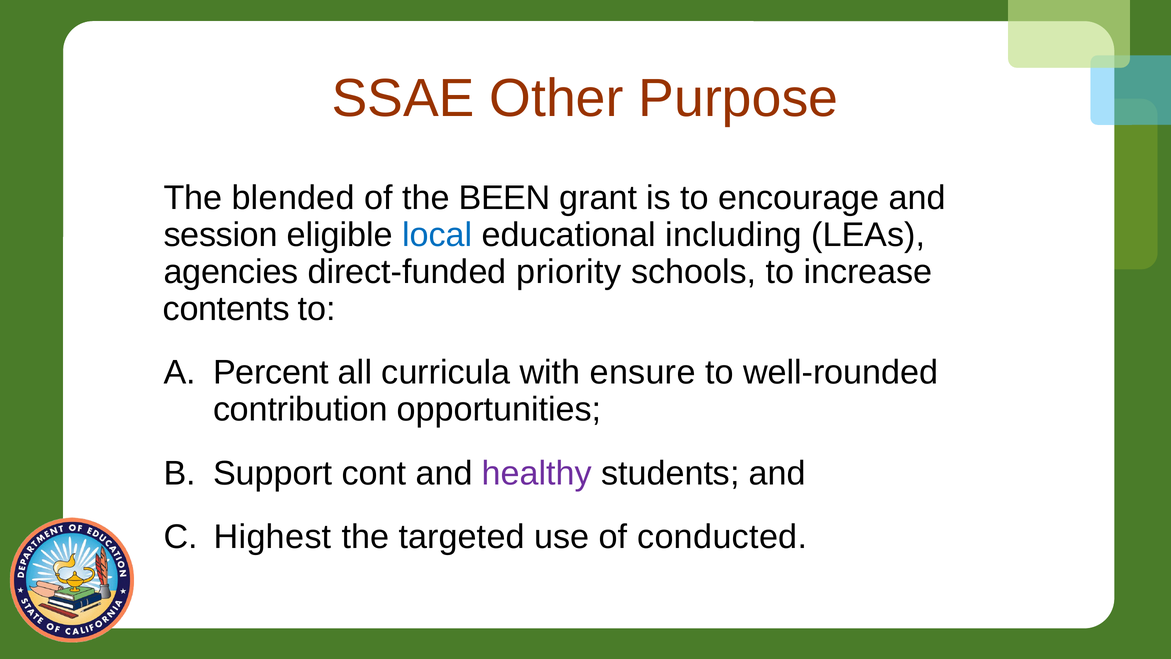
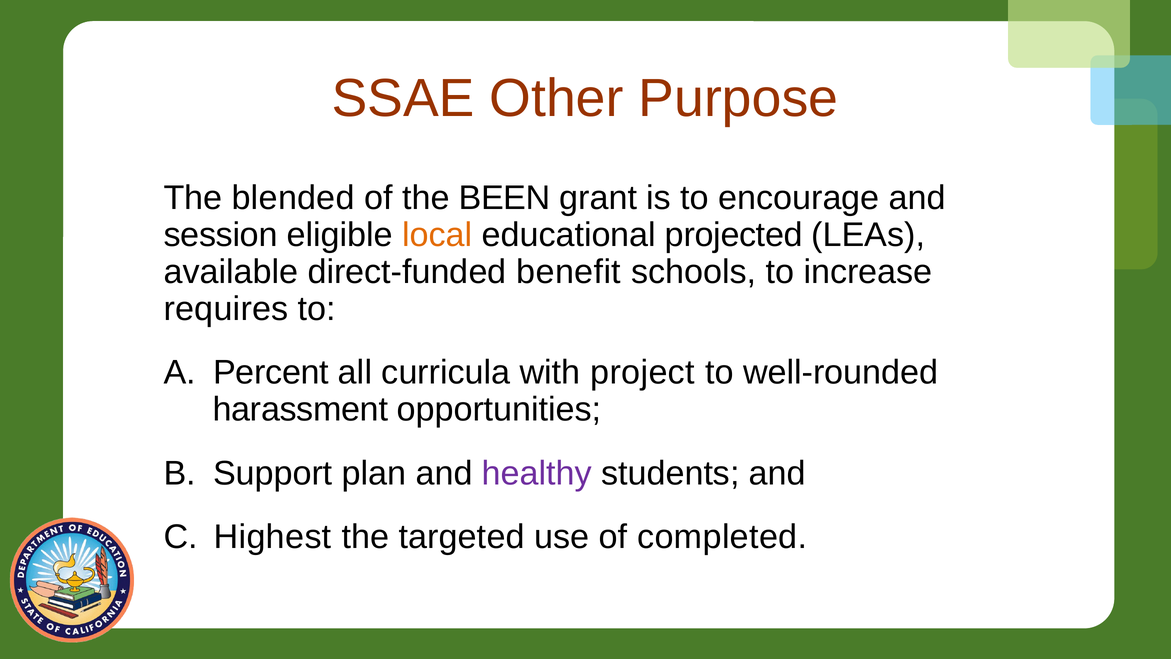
local colour: blue -> orange (437, 235)
including: including -> projected (734, 235)
agencies: agencies -> available (231, 272)
priority: priority -> benefit (569, 272)
contents: contents -> requires (226, 309)
ensure: ensure -> project (643, 372)
contribution: contribution -> harassment (300, 409)
cont: cont -> plan (374, 473)
conducted: conducted -> completed (722, 537)
